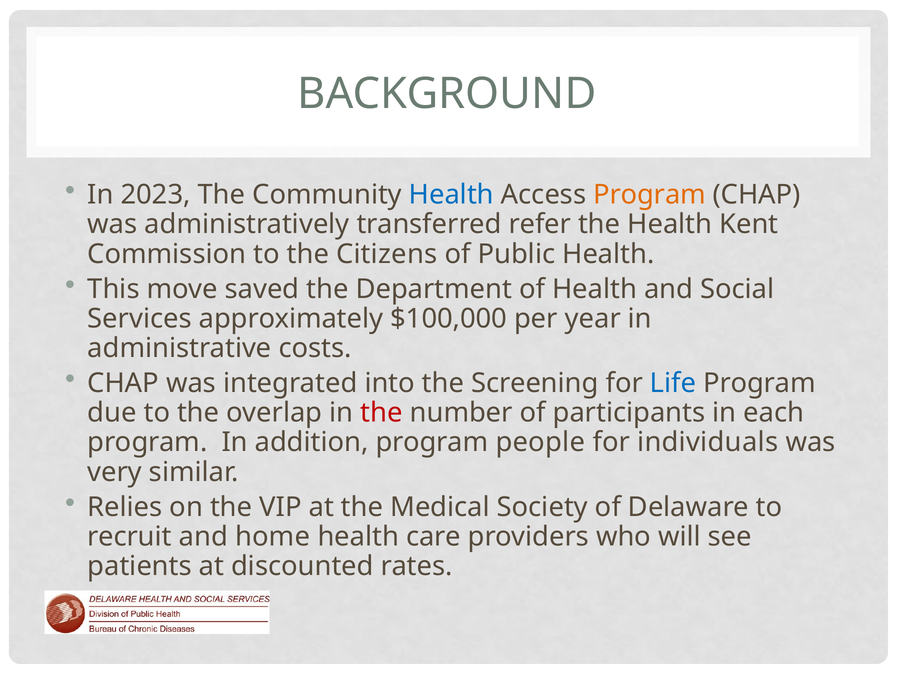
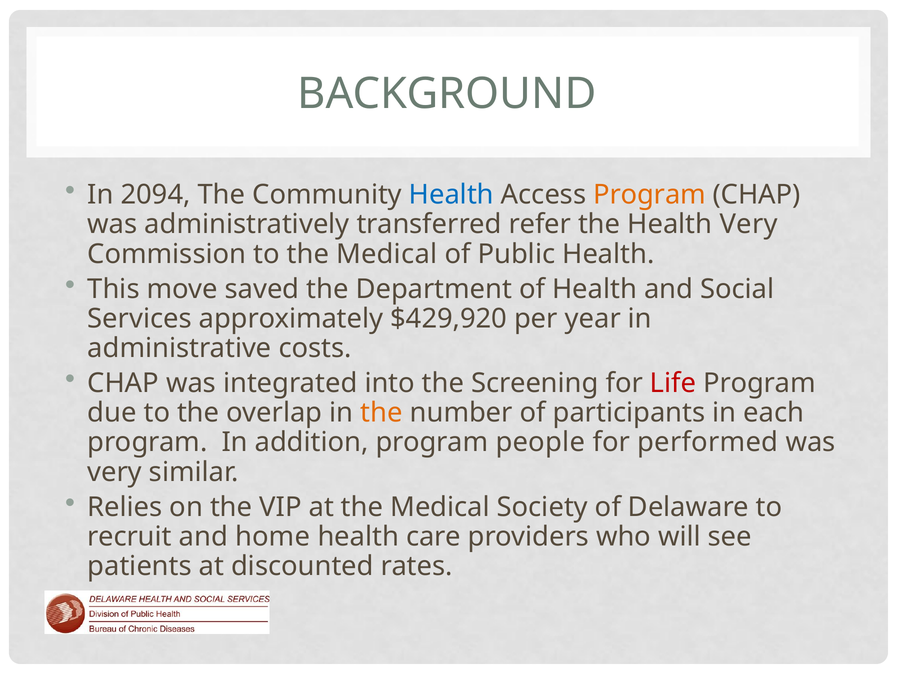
2023: 2023 -> 2094 (156, 195)
Health Kent: Kent -> Very (749, 224)
to the Citizens: Citizens -> Medical (387, 254)
$100,000: $100,000 -> $429,920 (449, 319)
Life colour: blue -> red (673, 383)
the colour: red -> orange (382, 413)
individuals: individuals -> performed (708, 442)
